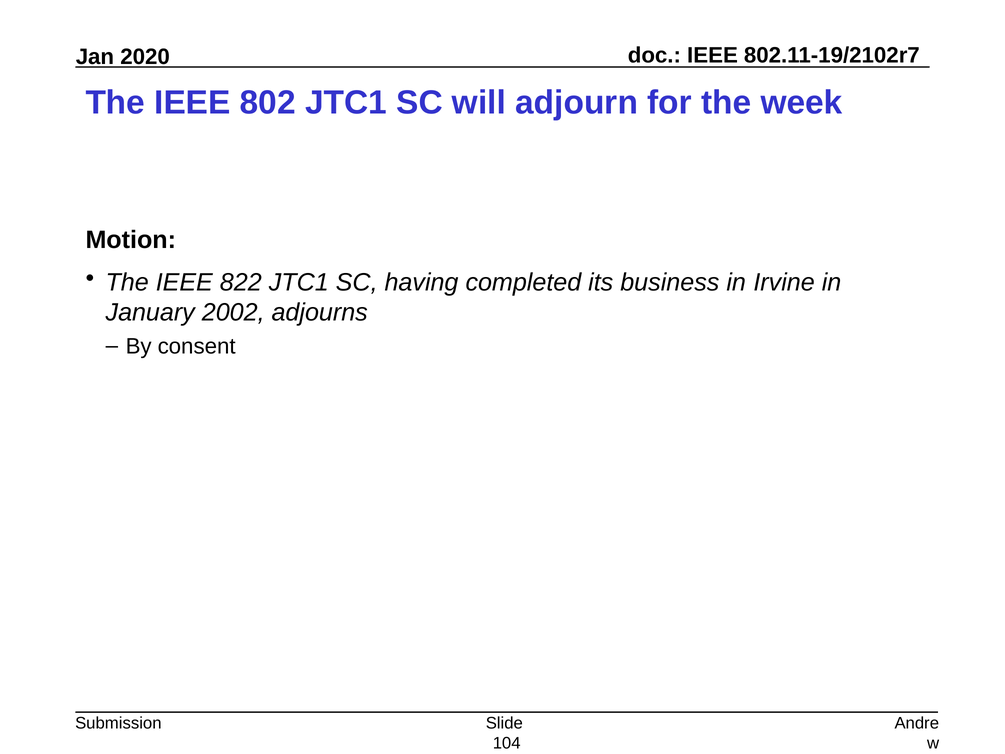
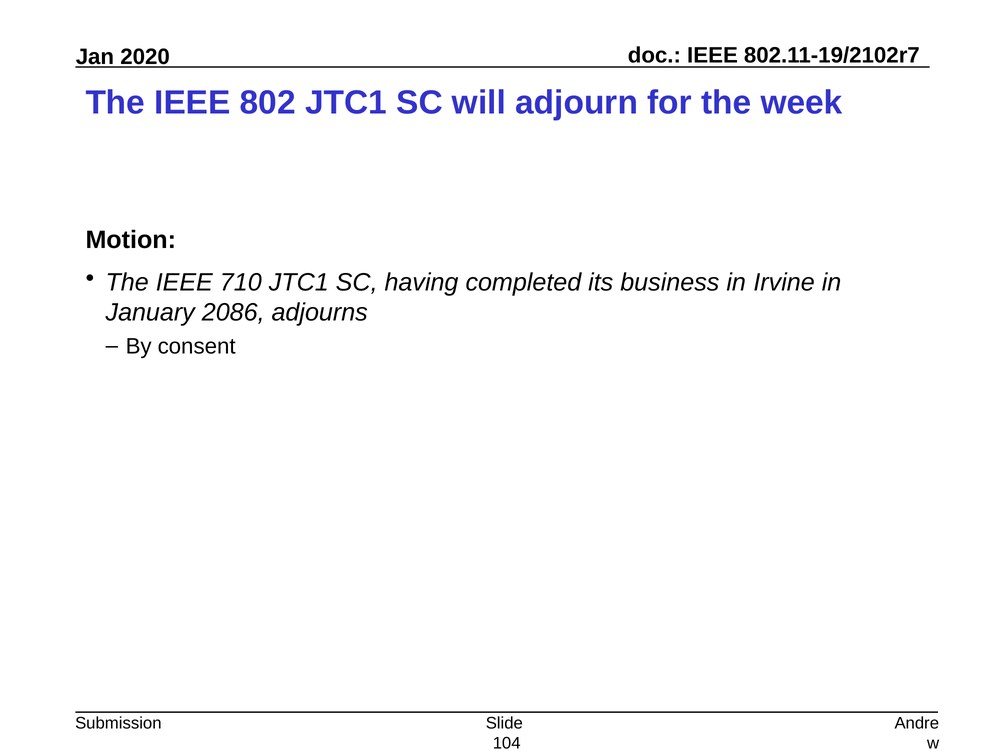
822: 822 -> 710 (241, 282)
2002: 2002 -> 2086 (233, 313)
